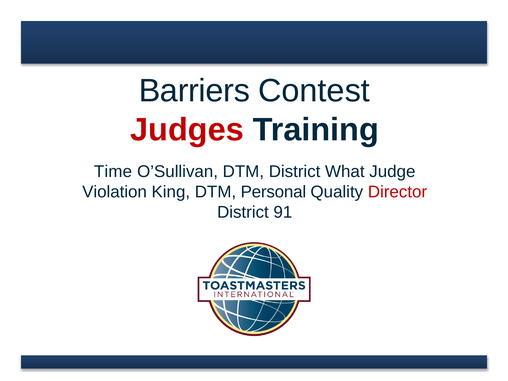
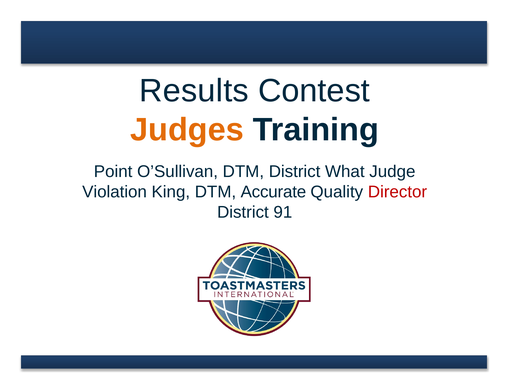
Barriers: Barriers -> Results (194, 91)
Judges colour: red -> orange (187, 130)
Time: Time -> Point (113, 171)
Personal: Personal -> Accurate (273, 192)
